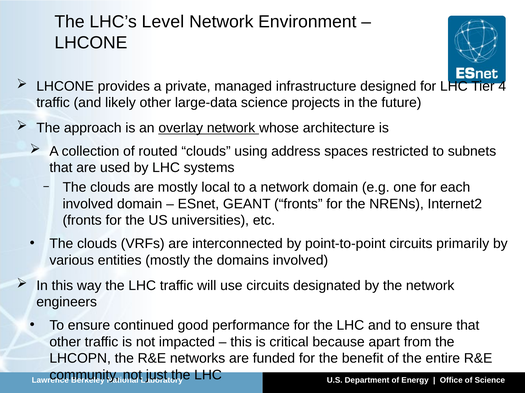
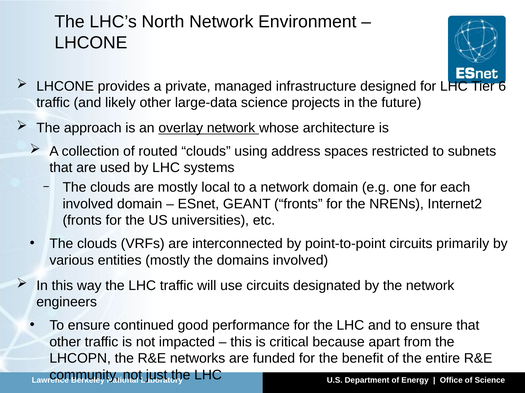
Level: Level -> North (163, 22)
4: 4 -> 6 (502, 86)
